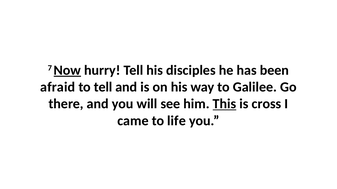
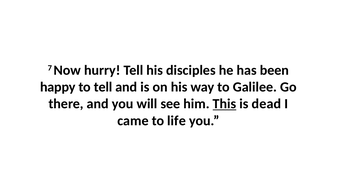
Now underline: present -> none (67, 70)
afraid: afraid -> happy (58, 87)
cross: cross -> dead (266, 104)
